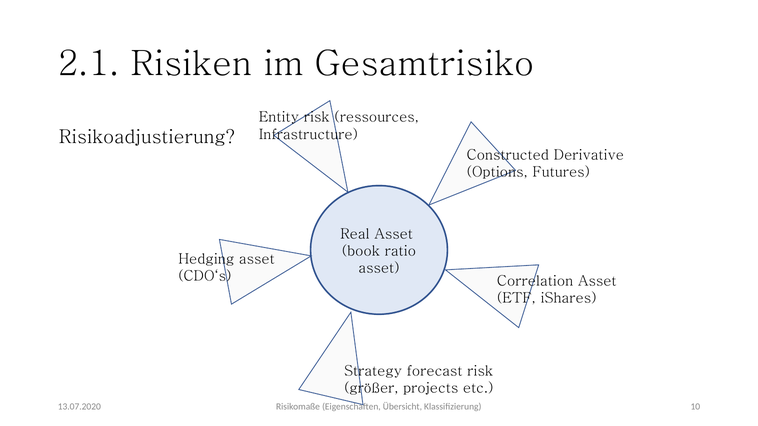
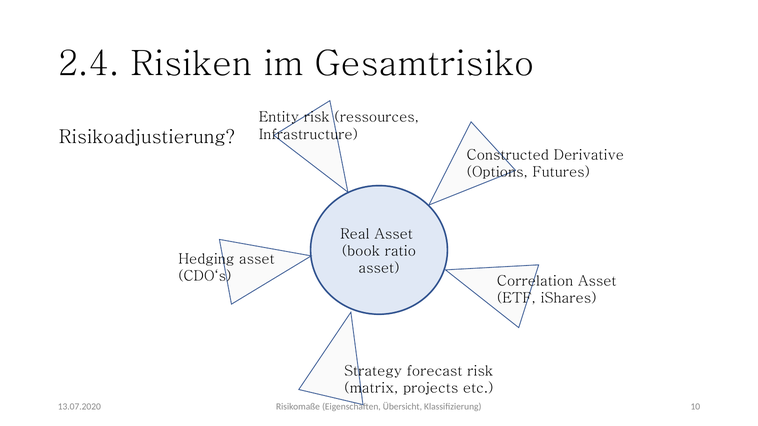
2.1: 2.1 -> 2.4 (89, 64)
größer: größer -> matrix (371, 388)
